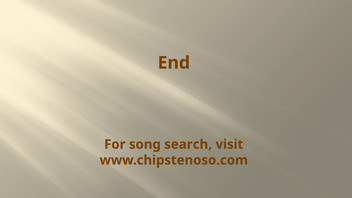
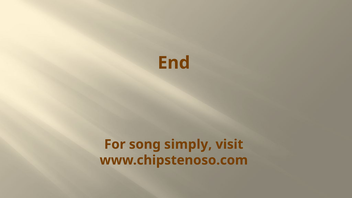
search: search -> simply (188, 144)
